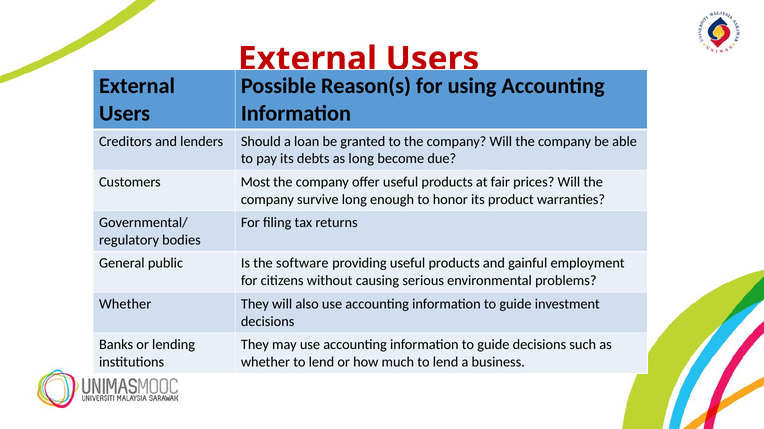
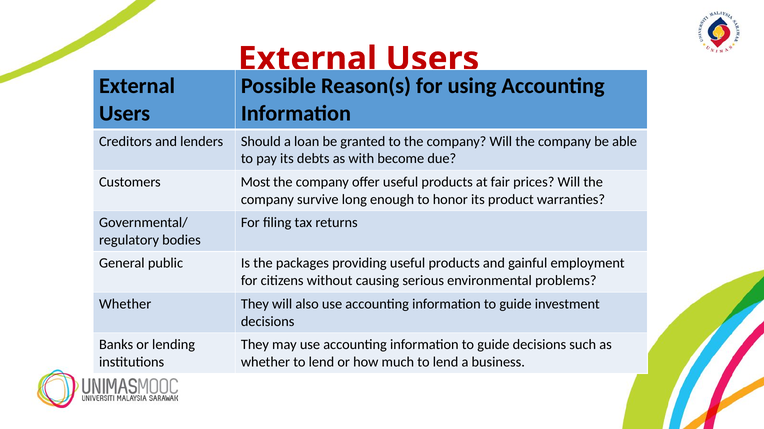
as long: long -> with (361, 159)
software: software -> packages (302, 264)
